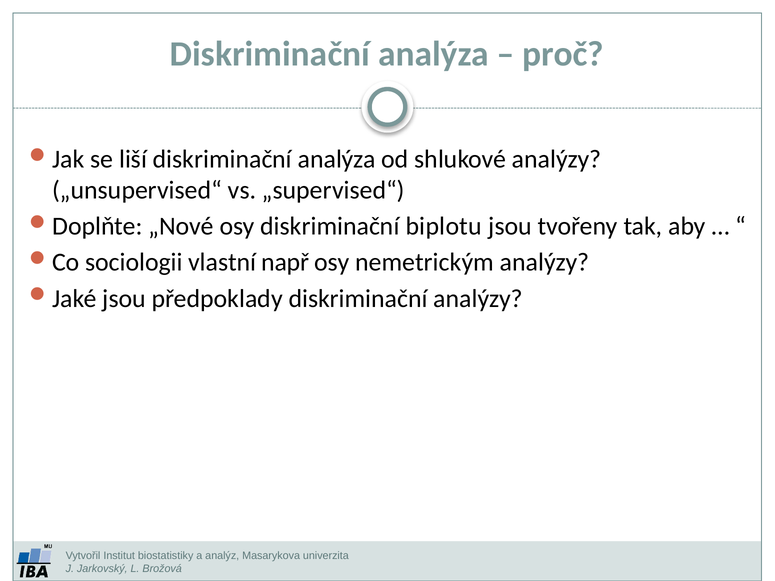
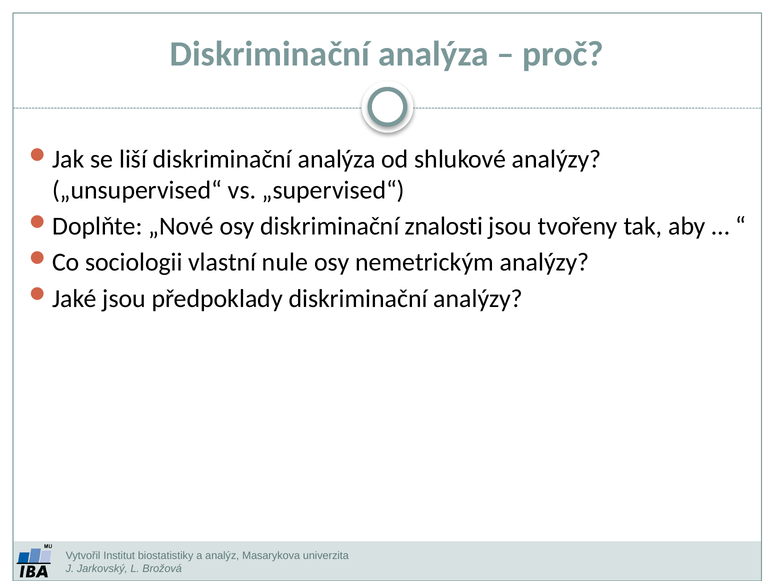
biplotu: biplotu -> znalosti (444, 226)
např: např -> nule (285, 263)
